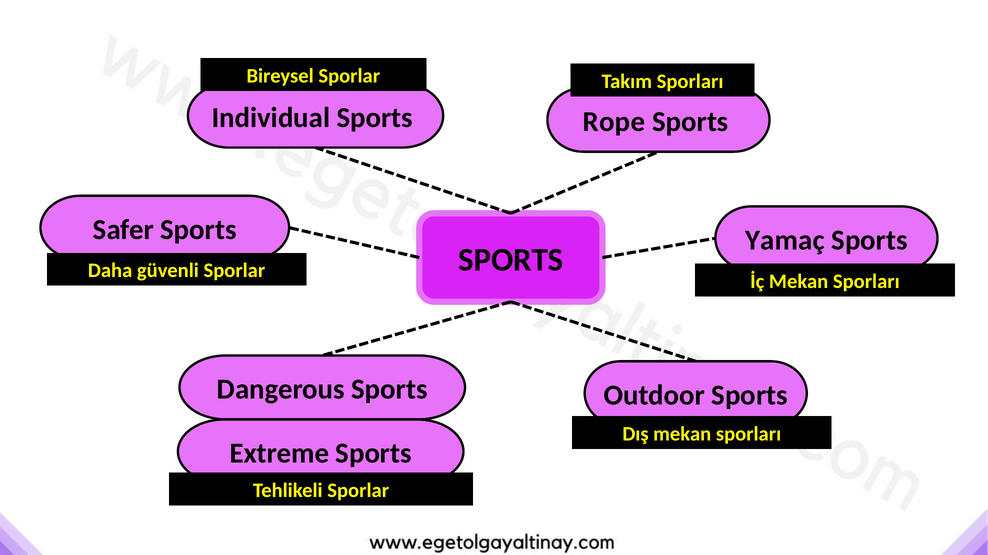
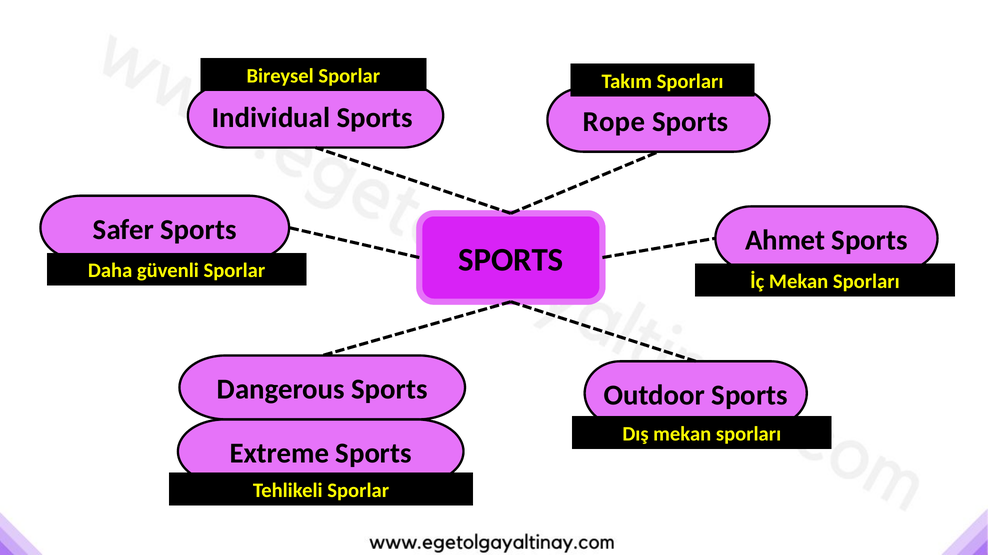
Yamaç: Yamaç -> Ahmet (785, 241)
